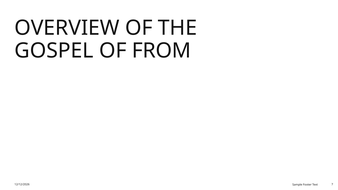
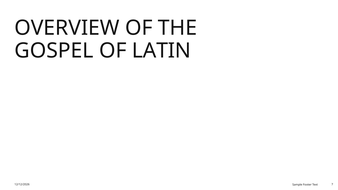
FROM: FROM -> LATIN (161, 51)
